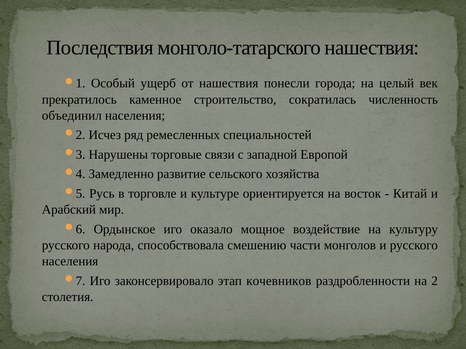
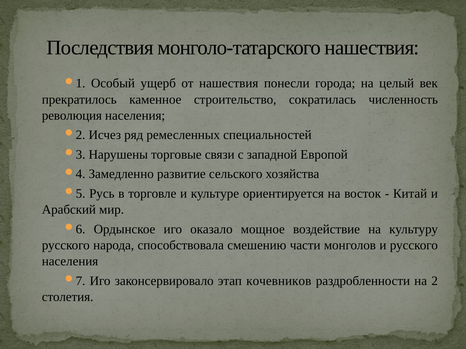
объединил: объединил -> революция (72, 116)
